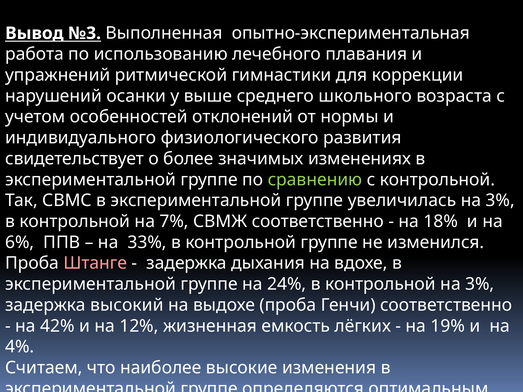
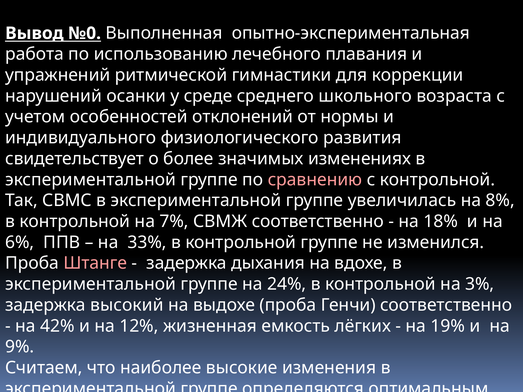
№3: №3 -> №0 (85, 33)
у выше: выше -> среде (208, 96)
сравнению colour: light green -> pink (315, 180)
увеличилась на 3%: 3% -> 8% (500, 201)
4%: 4% -> 9% (20, 347)
